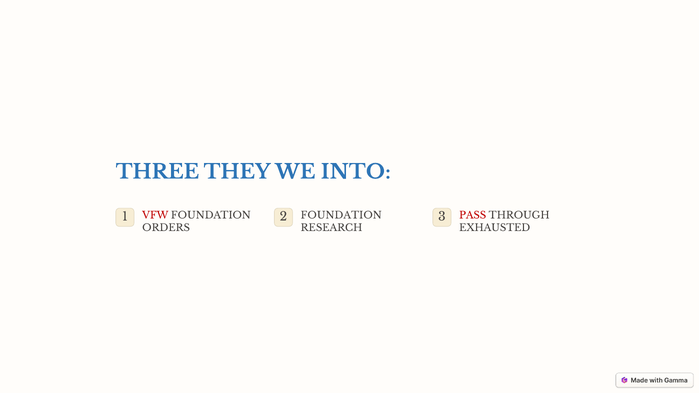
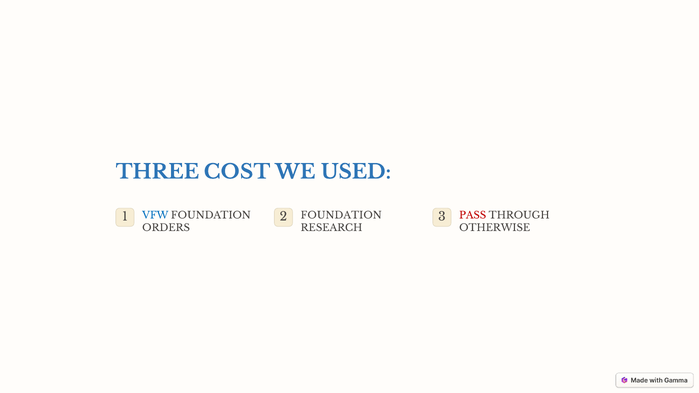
THEY: THEY -> COST (237, 172)
INTO: INTO -> USED (356, 172)
VFW colour: red -> blue (155, 215)
EXHAUSTED: EXHAUSTED -> OTHERWISE (495, 228)
